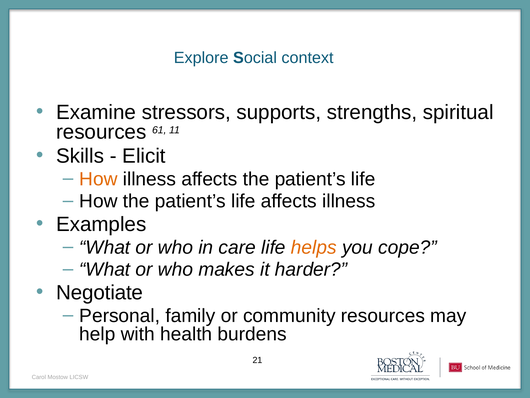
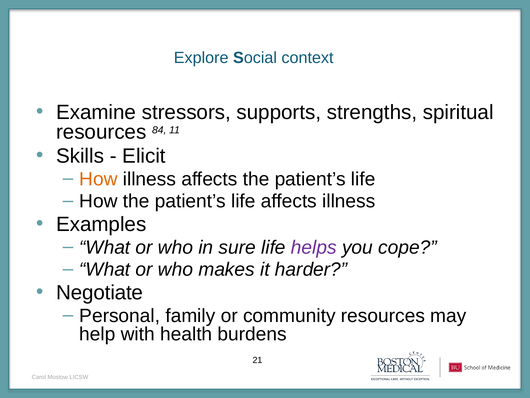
61: 61 -> 84 (159, 130)
care: care -> sure (237, 247)
helps colour: orange -> purple (314, 247)
